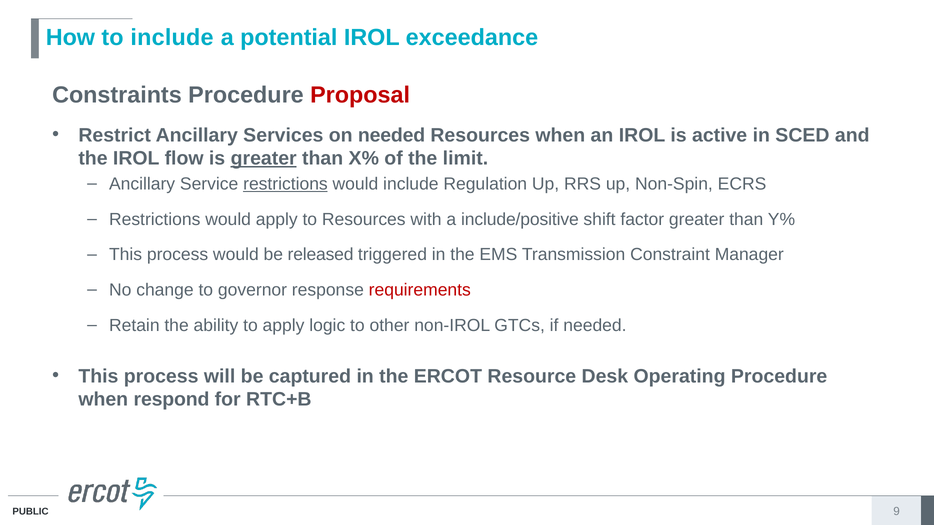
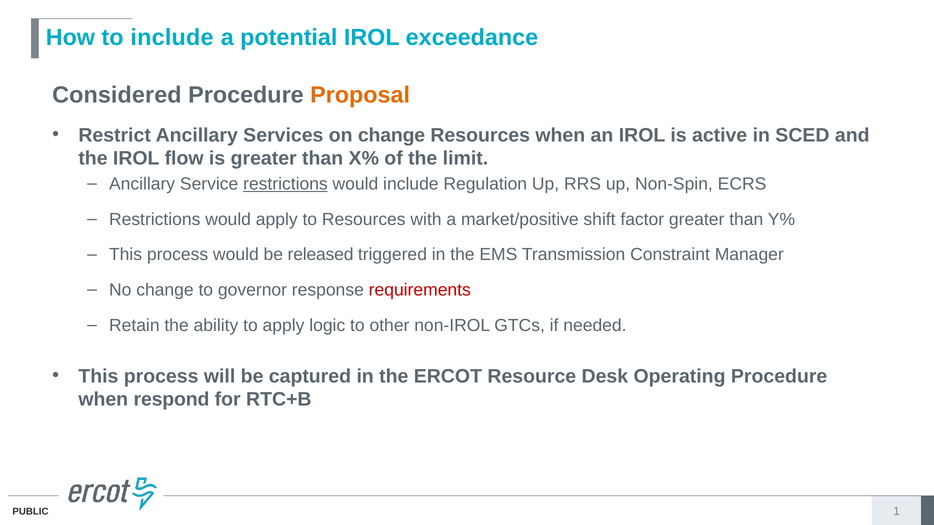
Constraints: Constraints -> Considered (117, 95)
Proposal colour: red -> orange (360, 95)
on needed: needed -> change (392, 135)
greater underline: present -> none (264, 159)
include/positive: include/positive -> market/positive (520, 220)
9: 9 -> 1 (897, 512)
